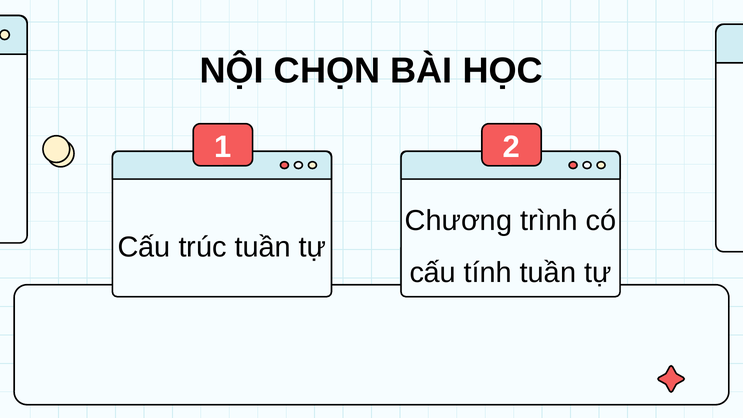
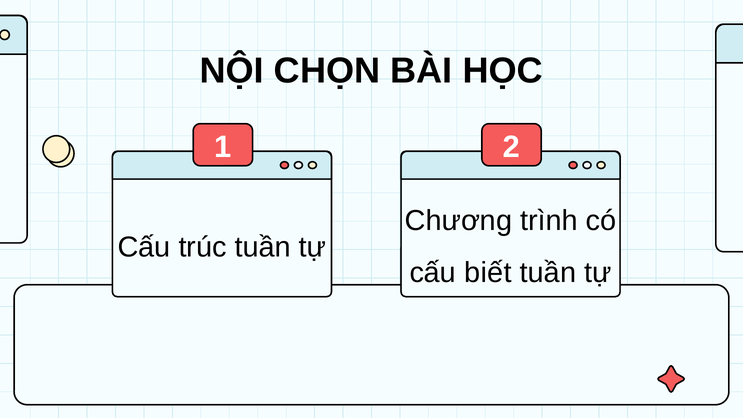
tính: tính -> biết (488, 273)
